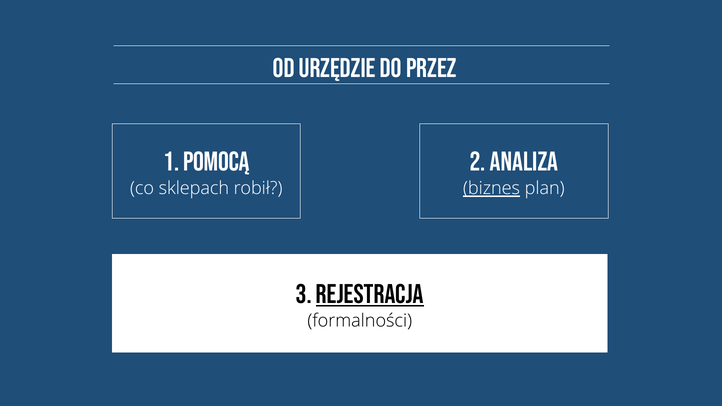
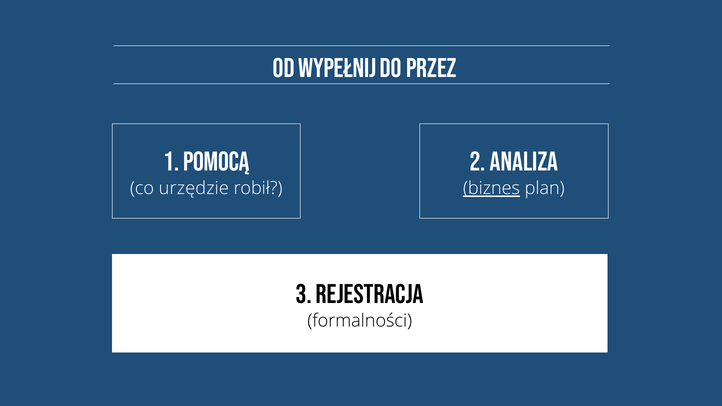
urzędzie: urzędzie -> wypełnij (337, 68)
sklepach: sklepach -> urzędzie (194, 189)
rejestracja underline: present -> none (370, 294)
